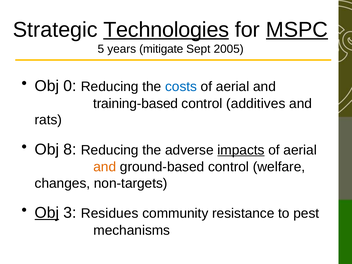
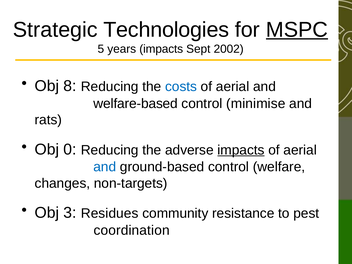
Technologies underline: present -> none (166, 30)
years mitigate: mitigate -> impacts (161, 49)
2005: 2005 -> 2002 (229, 49)
0: 0 -> 8 (70, 86)
training-based: training-based -> welfare-based (136, 104)
additives: additives -> minimise (256, 104)
8: 8 -> 0 (70, 149)
and colour: orange -> blue (105, 167)
Obj underline: present -> none (47, 213)
mechanisms: mechanisms -> coordination (132, 230)
